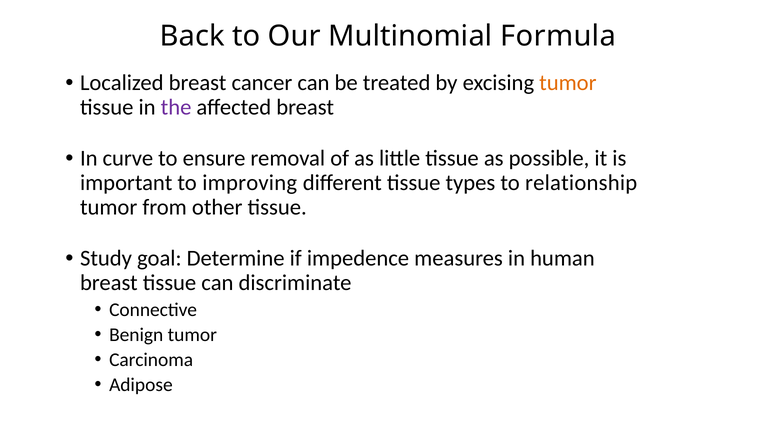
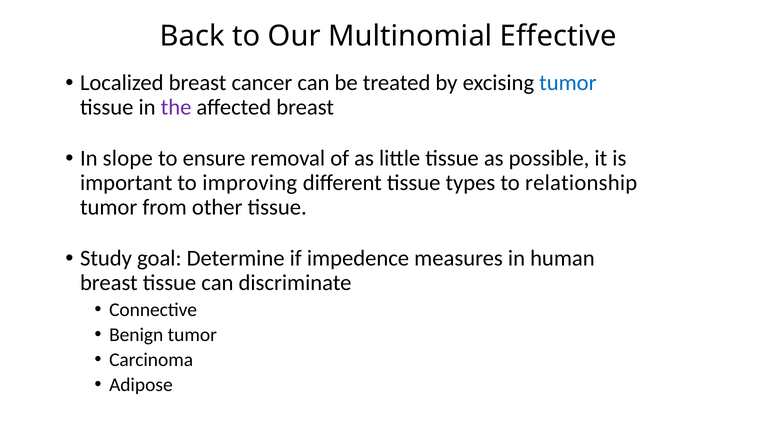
Formula: Formula -> Effective (558, 36)
tumor colour: orange -> blue (568, 83)
curve: curve -> slope (128, 159)
